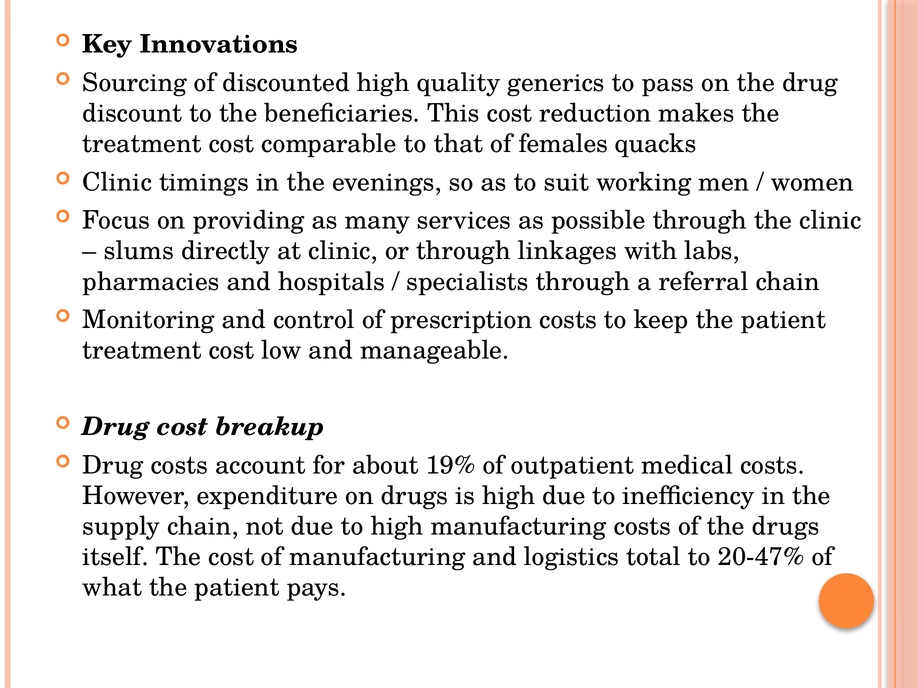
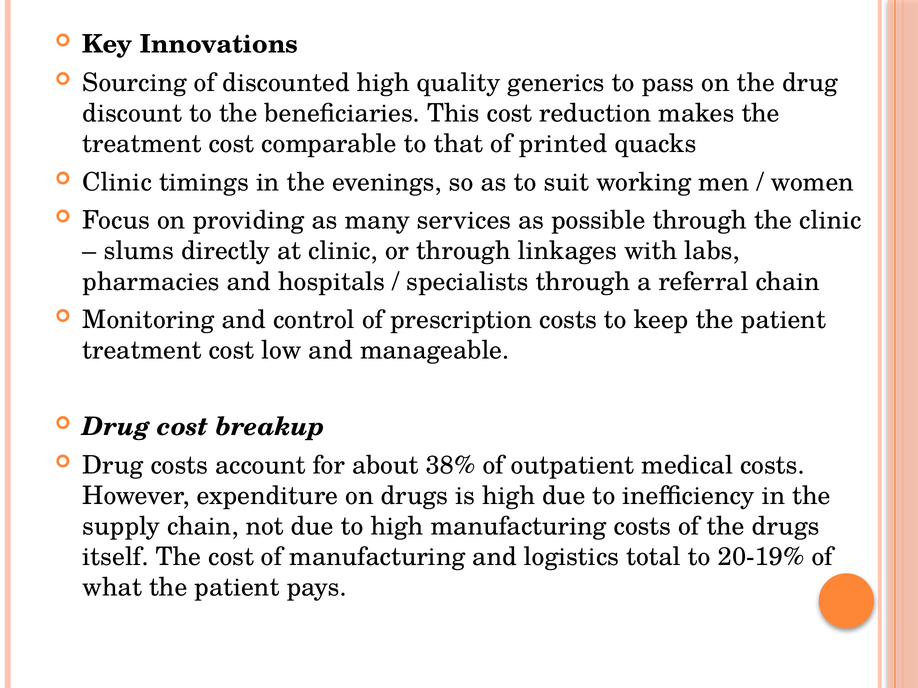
females: females -> printed (563, 144)
19%: 19% -> 38% (451, 466)
20-47%: 20-47% -> 20-19% (761, 557)
